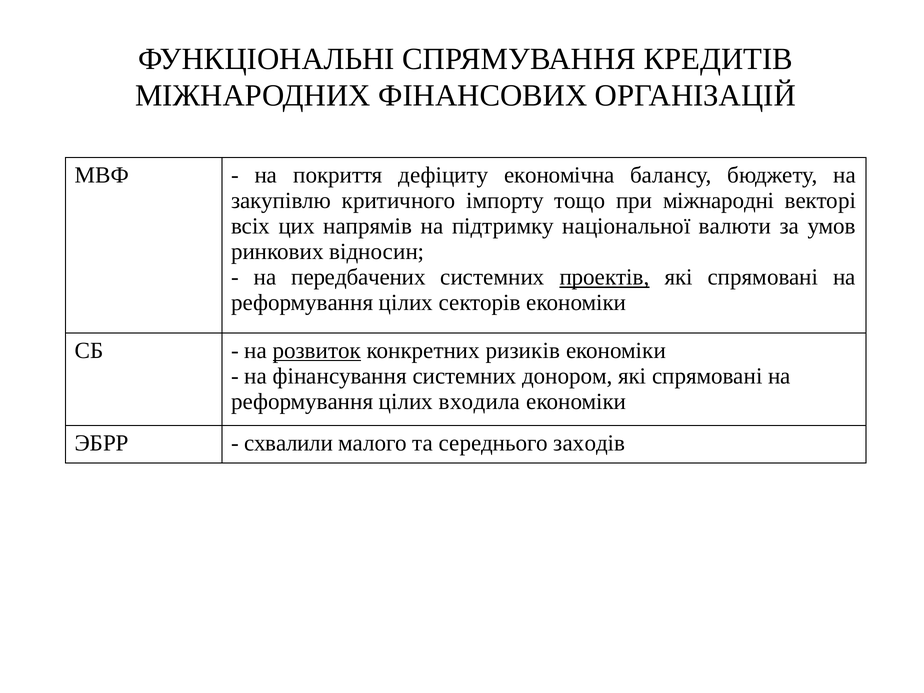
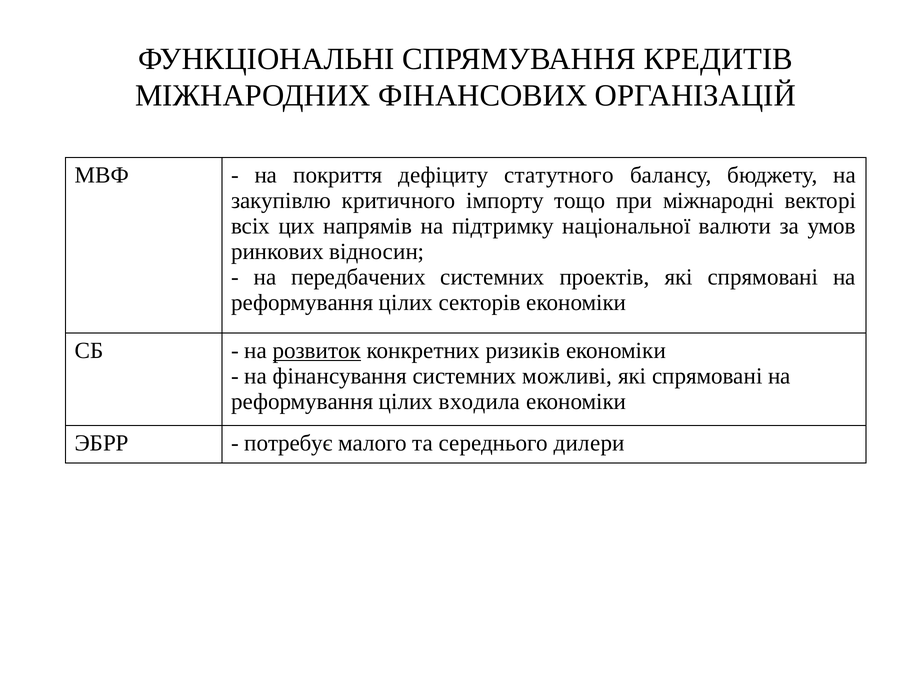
економічна: економічна -> статутного (559, 175)
проектів underline: present -> none (605, 277)
донором: донором -> можливі (567, 376)
схвалили: схвалили -> потребує (289, 443)
заходів: заходів -> дилери (589, 443)
